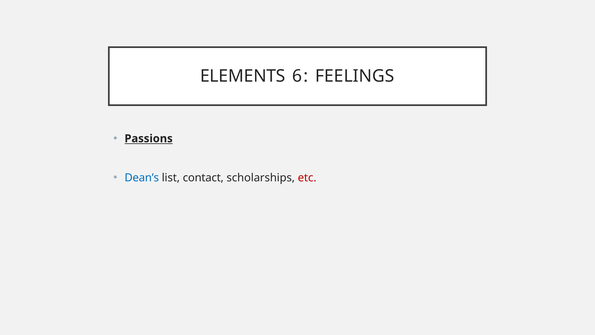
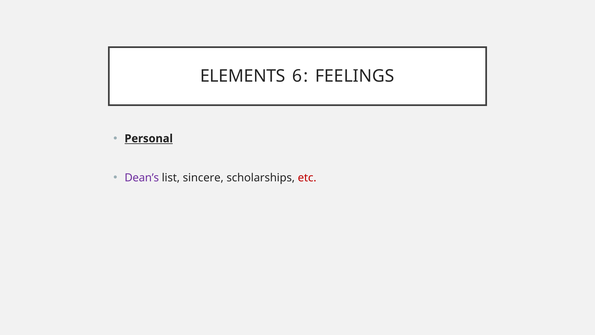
Passions: Passions -> Personal (149, 138)
Dean’s colour: blue -> purple (142, 178)
contact: contact -> sincere (203, 178)
